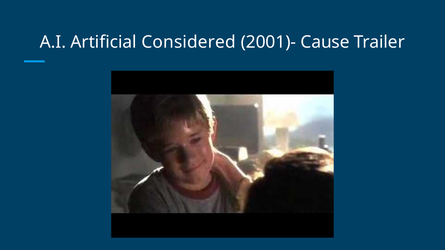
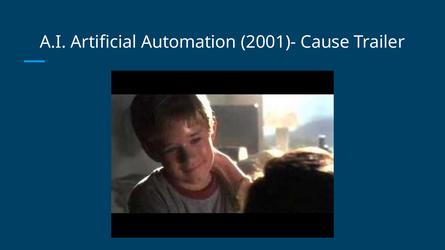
Considered: Considered -> Automation (189, 42)
